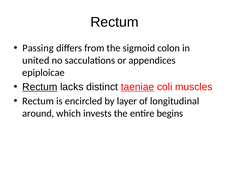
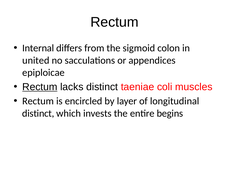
Passing: Passing -> Internal (38, 48)
taeniae underline: present -> none (138, 87)
around: around -> distinct (38, 113)
